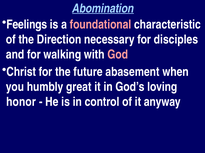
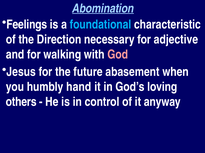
foundational colour: pink -> light blue (101, 25)
disciples: disciples -> adjective (176, 40)
Christ: Christ -> Jesus (21, 72)
great: great -> hand (79, 87)
honor: honor -> others (21, 102)
